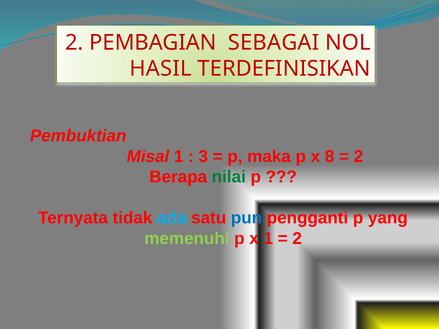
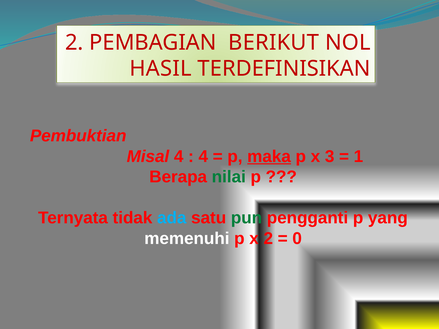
SEBAGAI: SEBAGAI -> BERIKUT (274, 42)
Misal 1: 1 -> 4 (179, 157)
3: 3 -> 4 (203, 157)
maka underline: none -> present (269, 157)
8: 8 -> 3 (330, 157)
2: 2 -> 1 (358, 157)
pun colour: blue -> green (246, 218)
memenuhi colour: light green -> white (187, 239)
x 1: 1 -> 2 (268, 239)
2: 2 -> 0 (297, 239)
